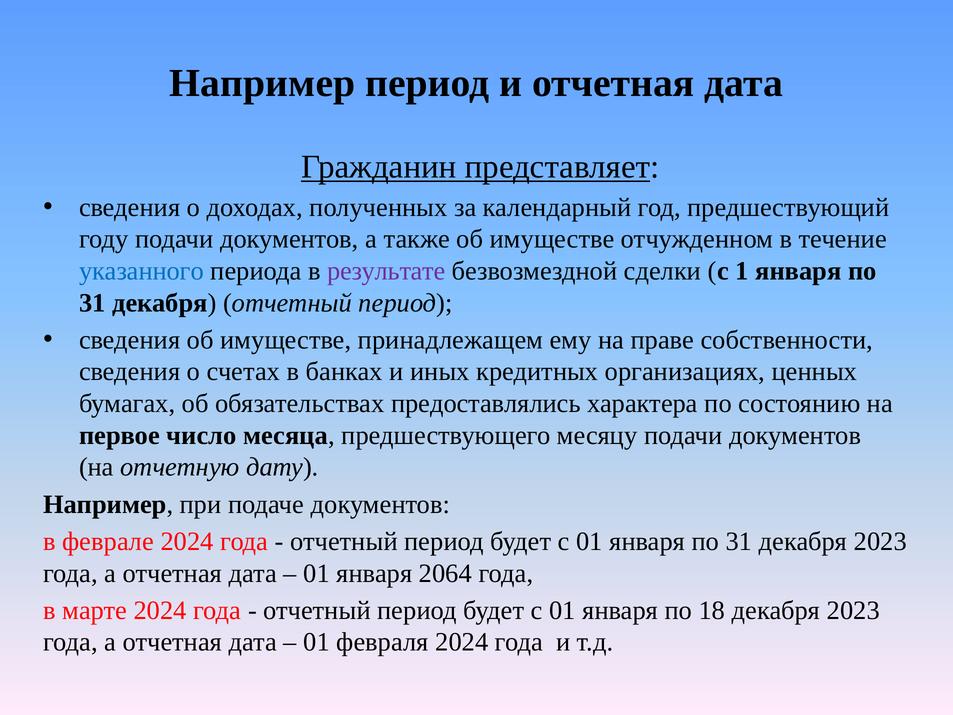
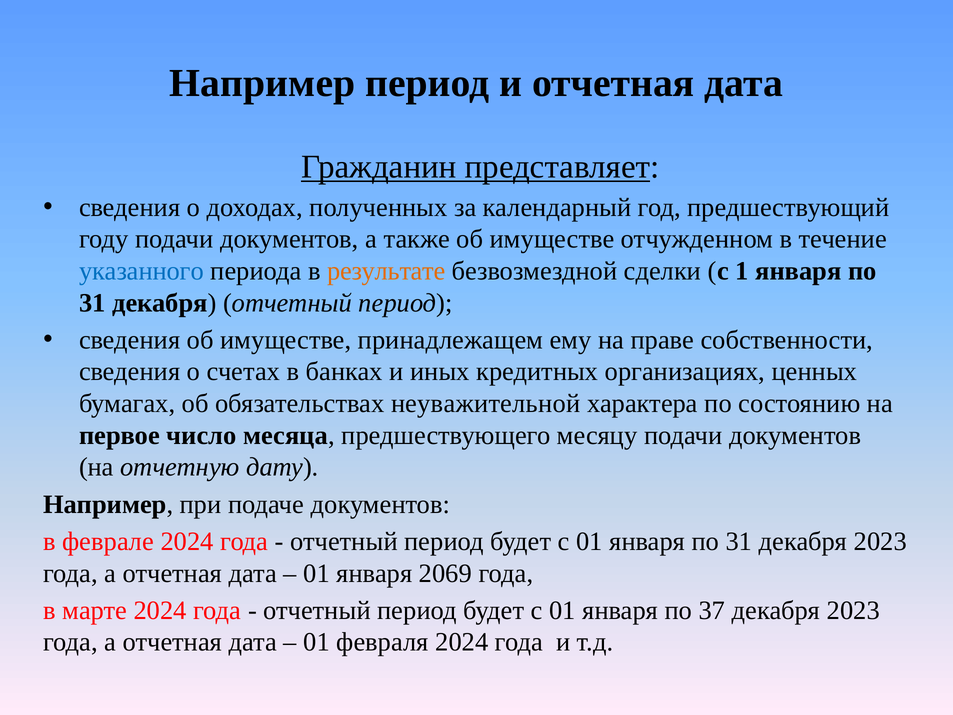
результате colour: purple -> orange (386, 271)
предоставлялись: предоставлялись -> неуважительной (486, 403)
2064: 2064 -> 2069 (445, 573)
18: 18 -> 37 (712, 610)
